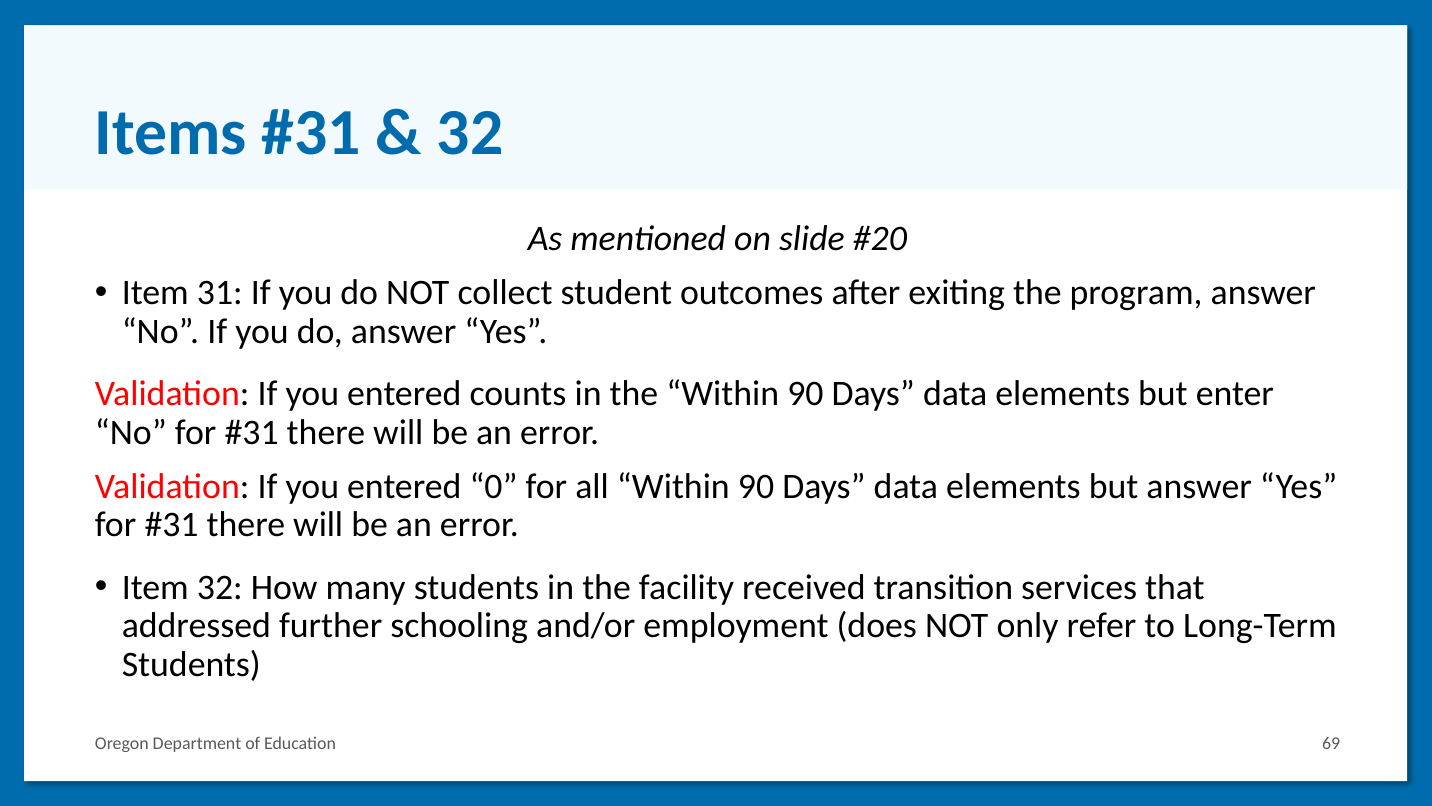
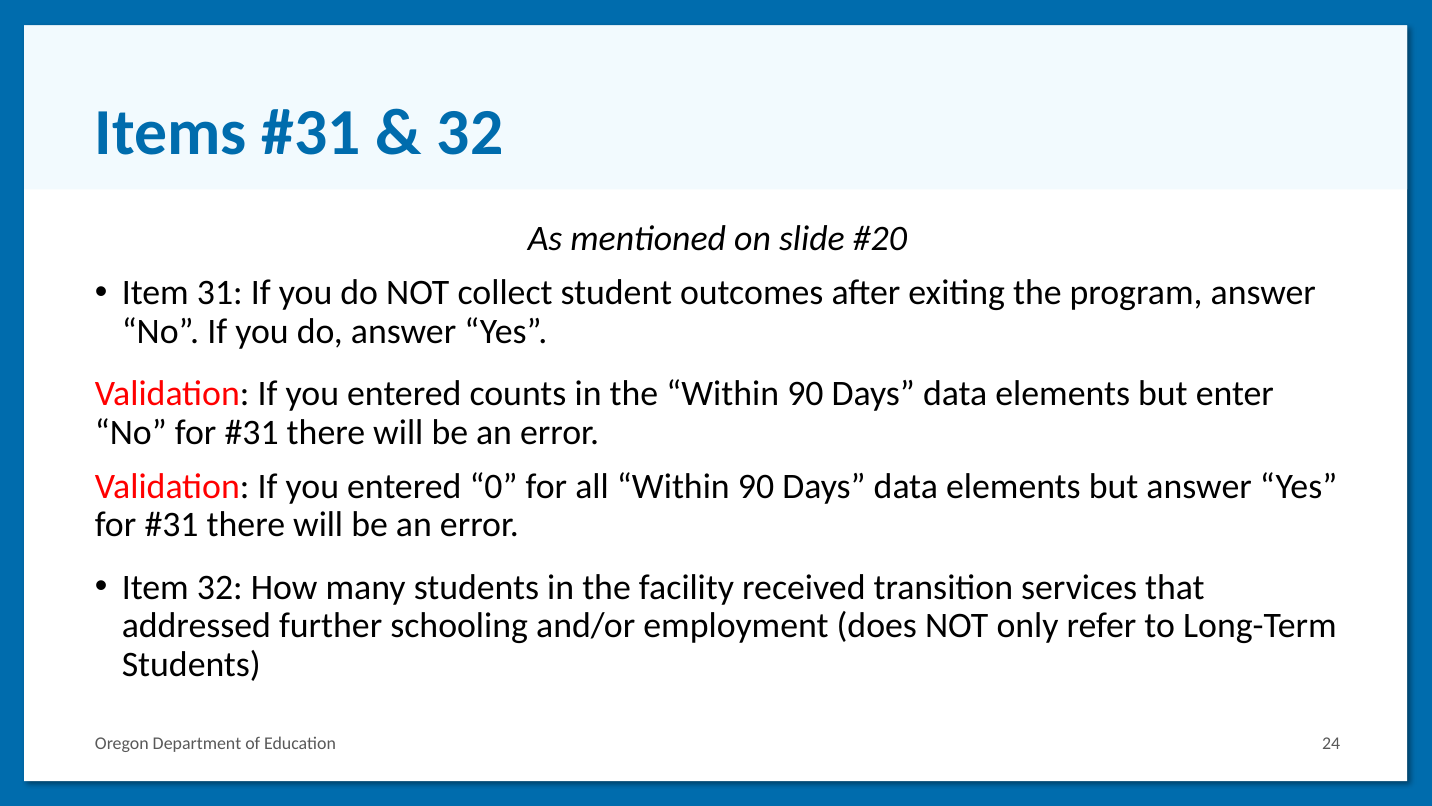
69: 69 -> 24 (1331, 744)
